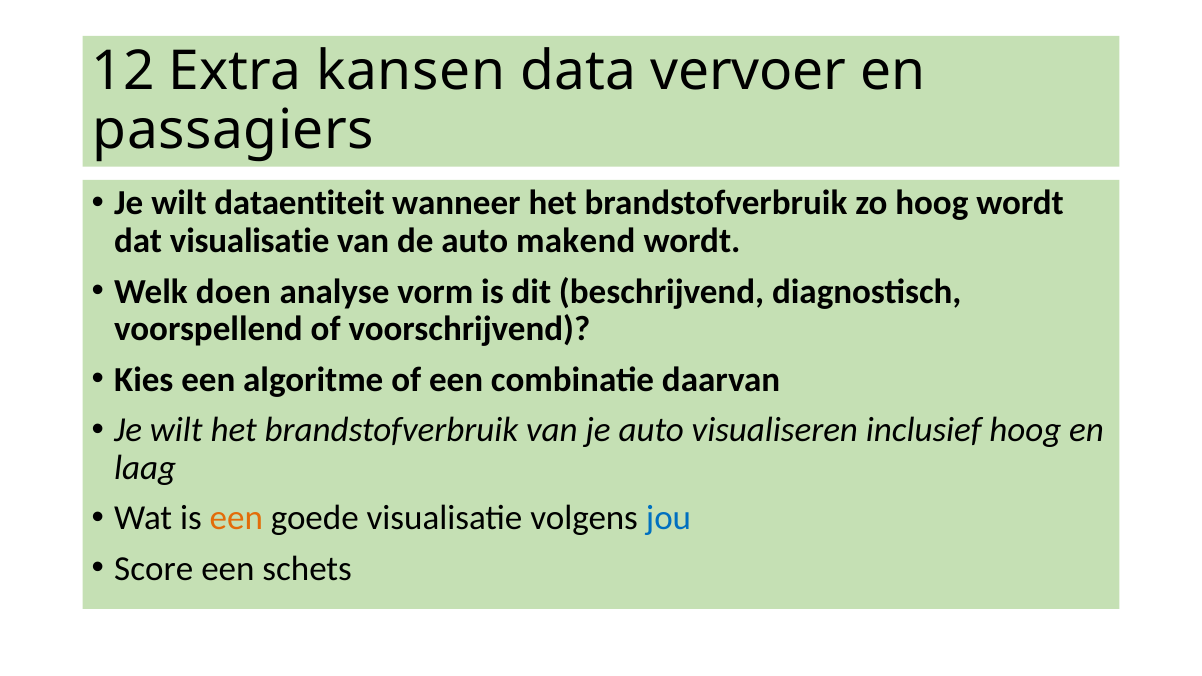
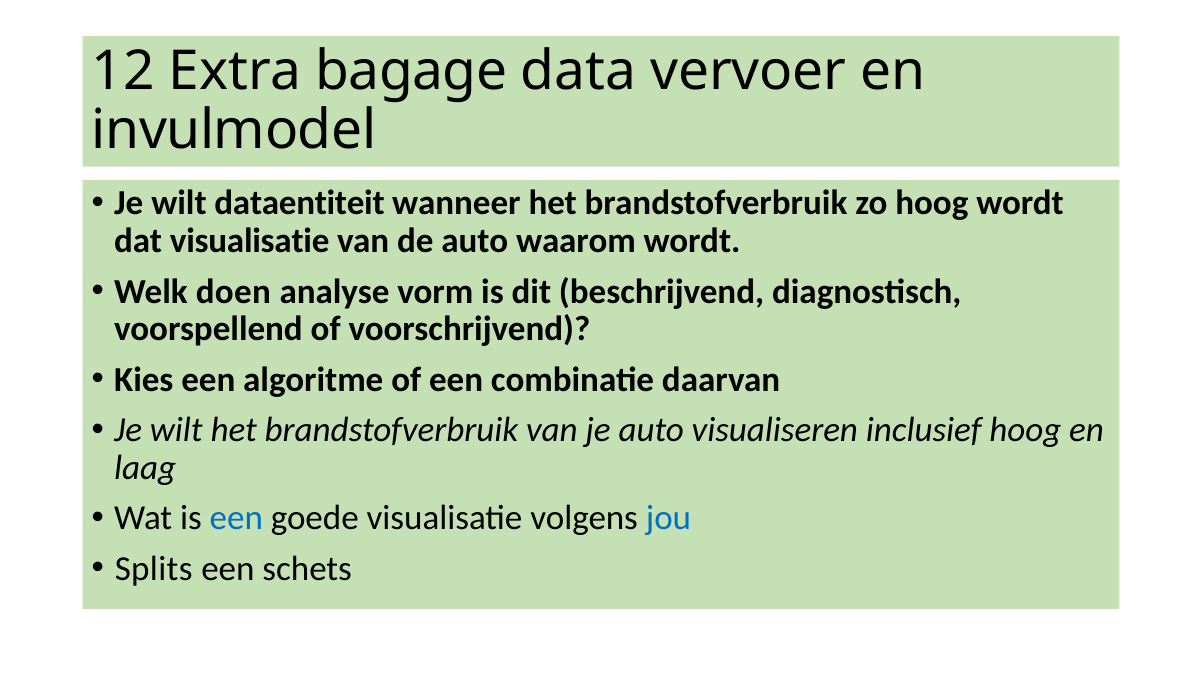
kansen: kansen -> bagage (411, 71)
passagiers: passagiers -> invulmodel (234, 131)
makend: makend -> waarom (576, 241)
een colour: orange -> blue (236, 518)
Score: Score -> Splits (154, 569)
